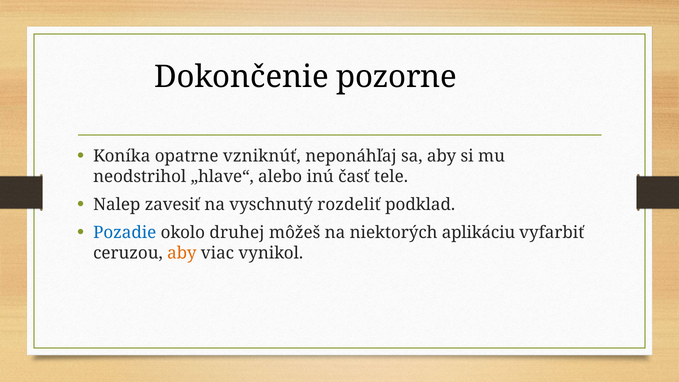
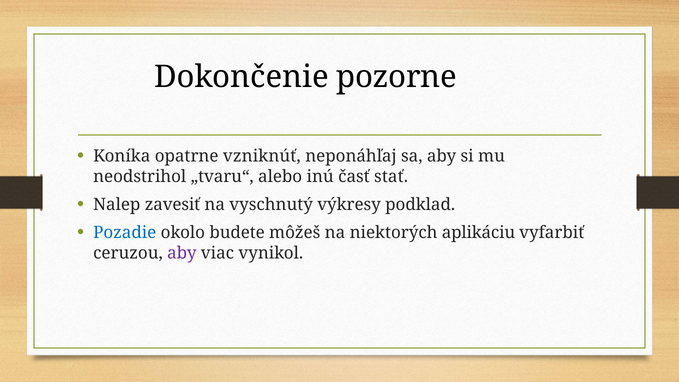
„hlave“: „hlave“ -> „tvaru“ (222, 177)
tele: tele -> stať (391, 177)
rozdeliť: rozdeliť -> výkresy (349, 205)
druhej: druhej -> budete (237, 233)
aby colour: orange -> purple (182, 253)
